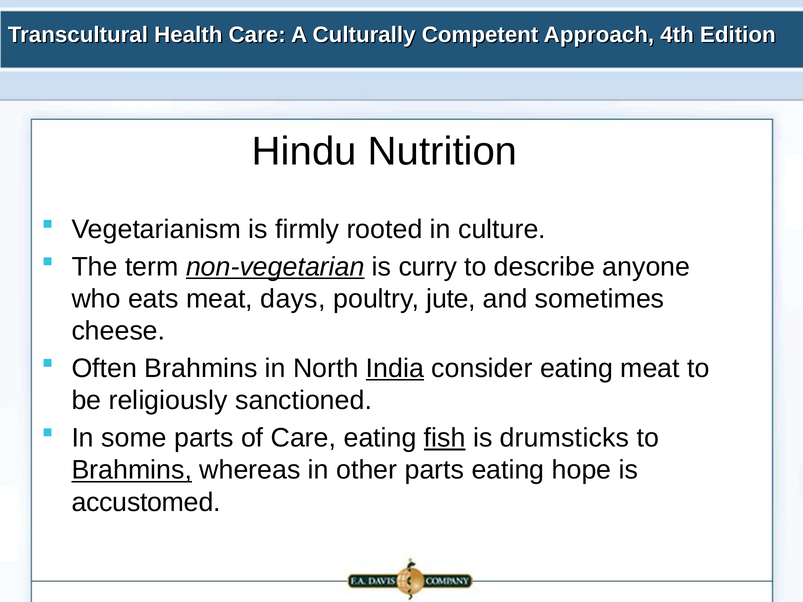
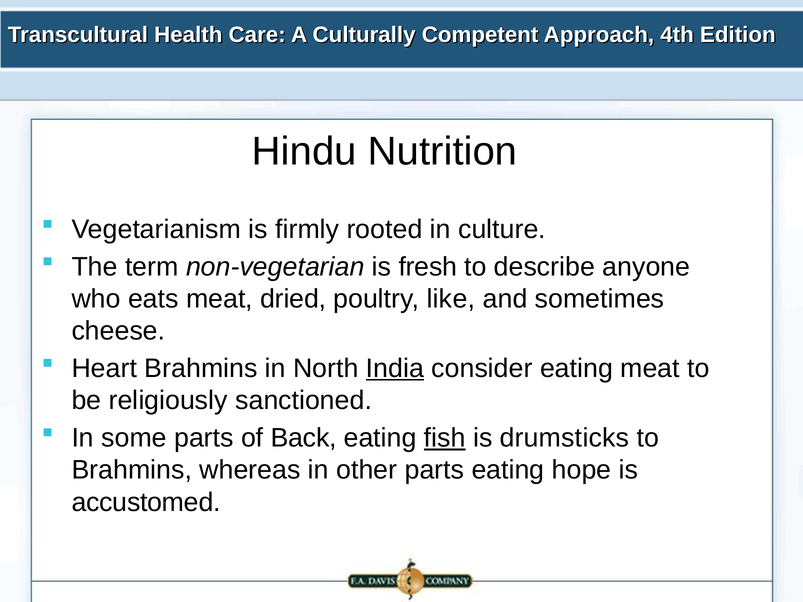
non-vegetarian underline: present -> none (275, 267)
curry: curry -> fresh (428, 267)
days: days -> dried (293, 299)
jute: jute -> like (451, 299)
Often: Often -> Heart (104, 369)
of Care: Care -> Back (304, 438)
Brahmins underline: present -> none (132, 470)
